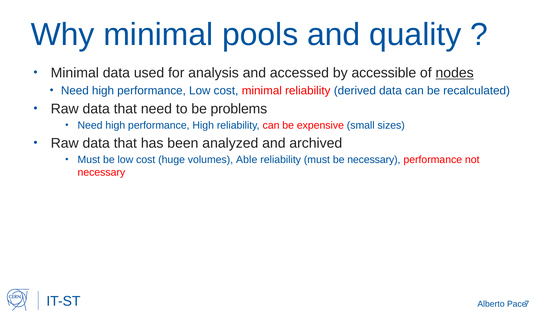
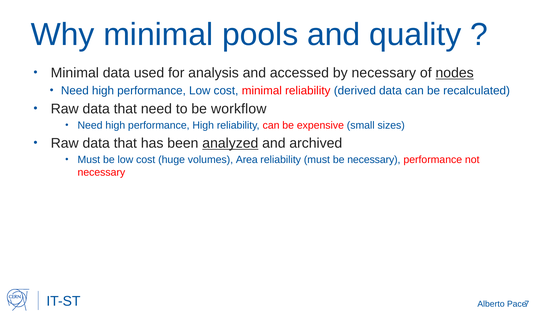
by accessible: accessible -> necessary (384, 73)
problems: problems -> workflow (239, 109)
analyzed underline: none -> present (230, 143)
Able: Able -> Area (247, 160)
